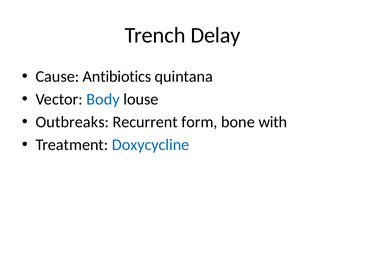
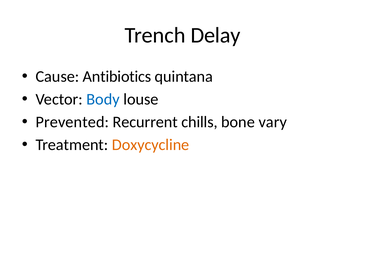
Outbreaks: Outbreaks -> Prevented (72, 122)
form: form -> chills (200, 122)
with: with -> vary (273, 122)
Doxycycline colour: blue -> orange (151, 145)
